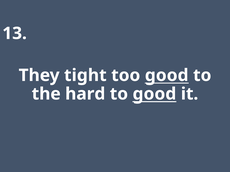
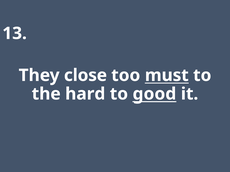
tight: tight -> close (85, 76)
too good: good -> must (167, 76)
